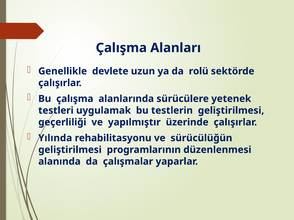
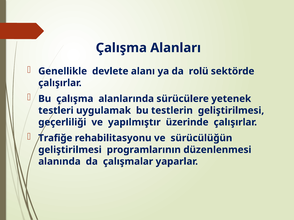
uzun: uzun -> alanı (143, 71)
Yılında: Yılında -> Trafiğe (55, 138)
